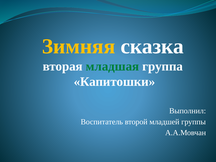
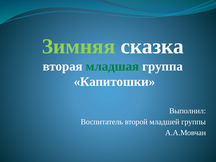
Зимняя colour: yellow -> light green (79, 46)
